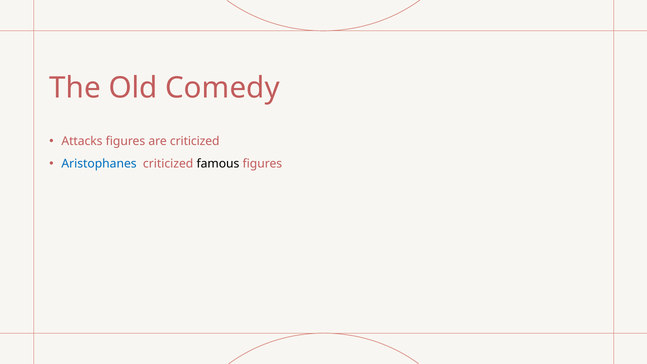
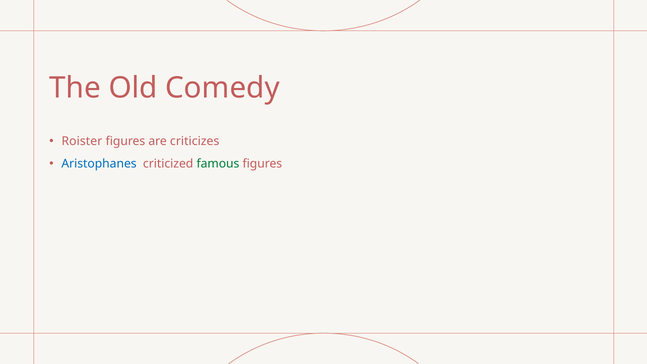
Attacks: Attacks -> Roister (82, 141)
are criticized: criticized -> criticizes (195, 141)
famous colour: black -> green (218, 164)
